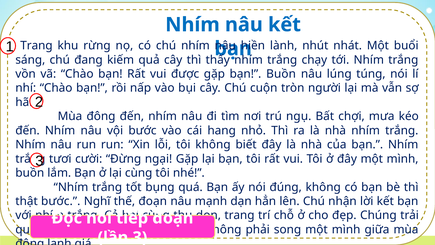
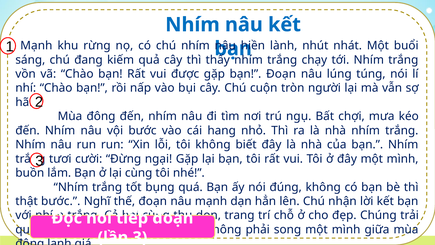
Trang: Trang -> Mạnh (36, 46)
bạn Buồn: Buồn -> Đoạn (281, 74)
